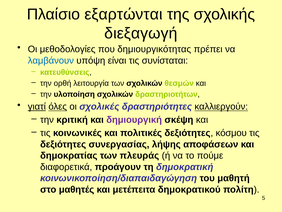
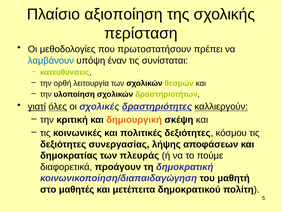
εξαρτώνται: εξαρτώνται -> αξιοποίηση (124, 14)
διεξαγωγή: διεξαγωγή -> περίσταση (141, 33)
δημιουργικότητας: δημιουργικότητας -> πρωτοστατήσουν (154, 49)
είναι: είναι -> έναν (117, 60)
δραστηριότητες underline: none -> present (157, 106)
δημιουργική colour: purple -> orange (134, 120)
